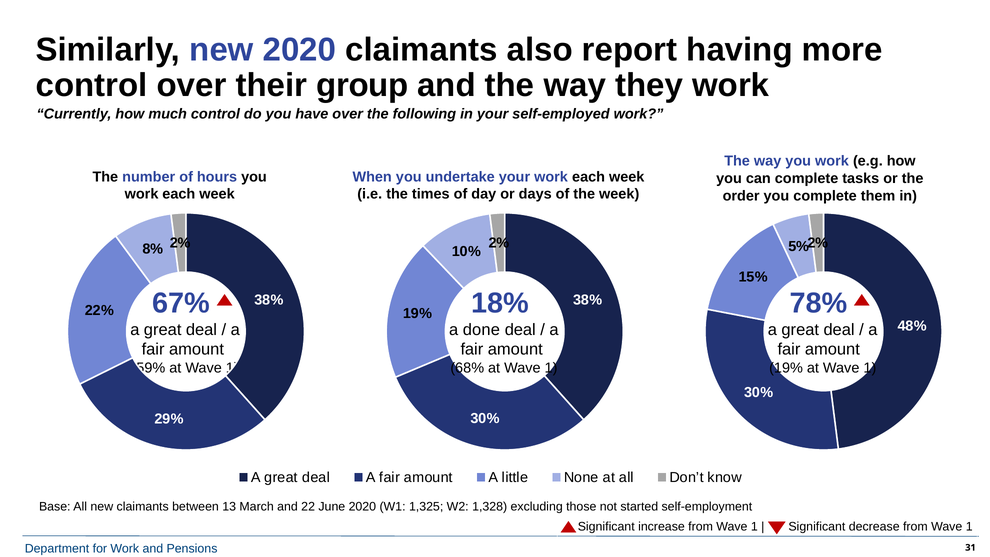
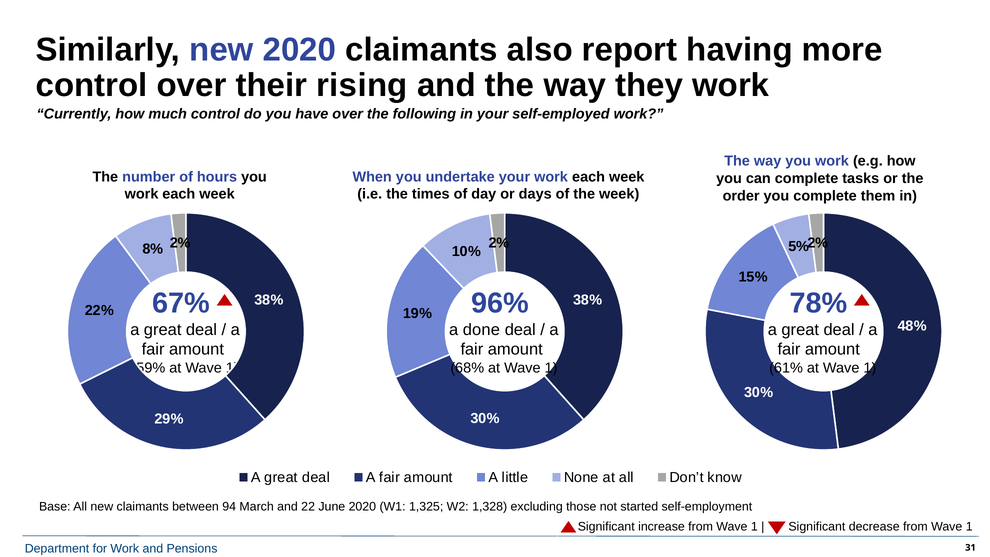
group: group -> rising (362, 86)
18%: 18% -> 96% (500, 303)
19%: 19% -> 61% (786, 368)
13: 13 -> 94 (229, 506)
